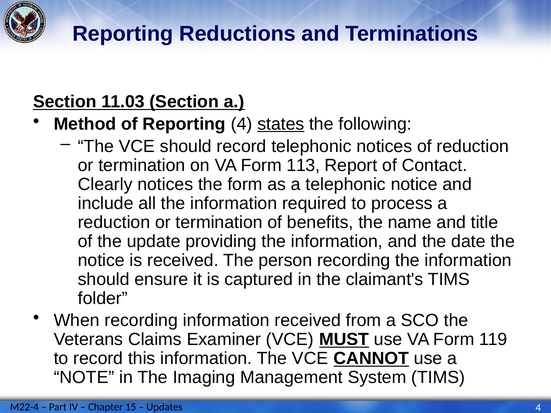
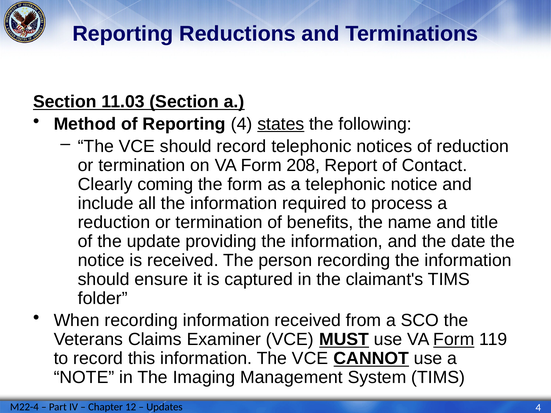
113: 113 -> 208 (303, 165)
Clearly notices: notices -> coming (165, 184)
Form underline: none -> present (454, 340)
15: 15 -> 12 (131, 407)
